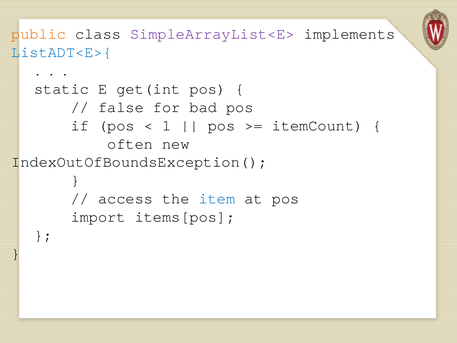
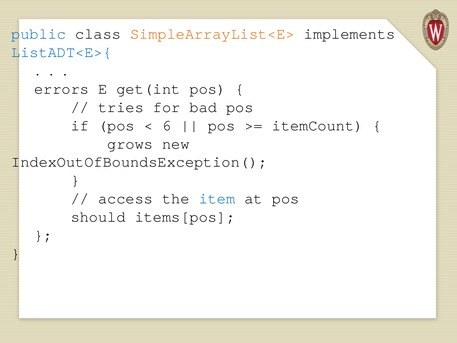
public colour: orange -> blue (39, 34)
SimpleArrayList<E> colour: purple -> orange (212, 34)
static: static -> errors (62, 89)
false: false -> tries (121, 107)
1: 1 -> 6 (167, 125)
often: often -> grows (130, 144)
import: import -> should (98, 217)
